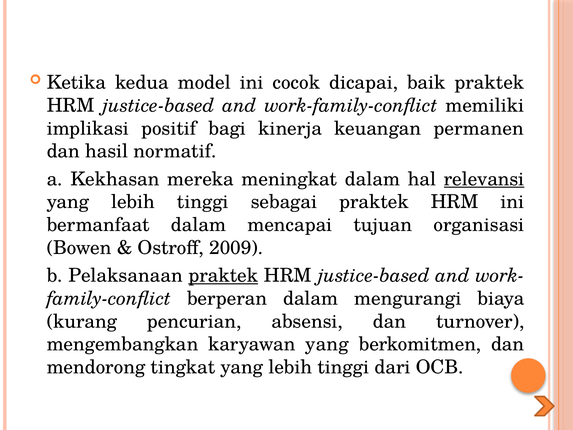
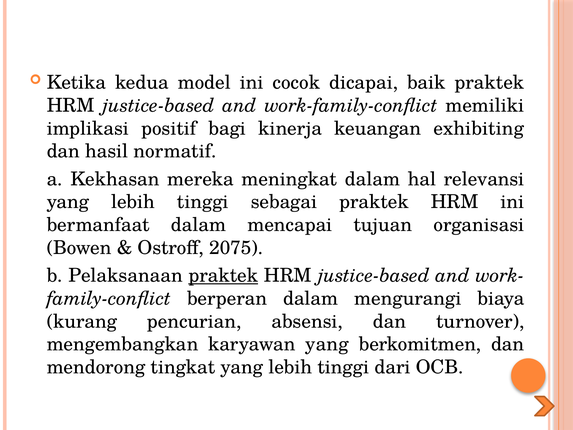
permanen: permanen -> exhibiting (479, 128)
relevansi underline: present -> none (484, 179)
2009: 2009 -> 2075 (236, 248)
